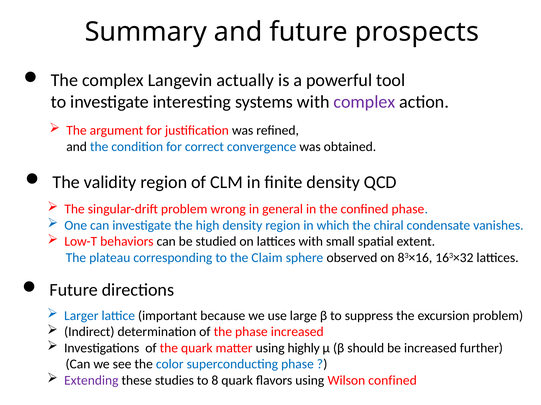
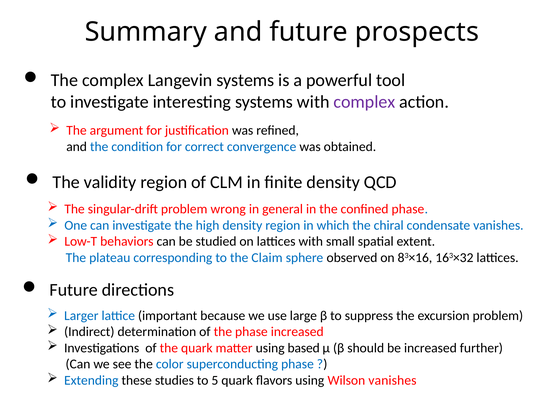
Langevin actually: actually -> systems (245, 81)
highly: highly -> based (304, 349)
Extending colour: purple -> blue (91, 381)
8: 8 -> 5 (215, 381)
Wilson confined: confined -> vanishes (392, 381)
